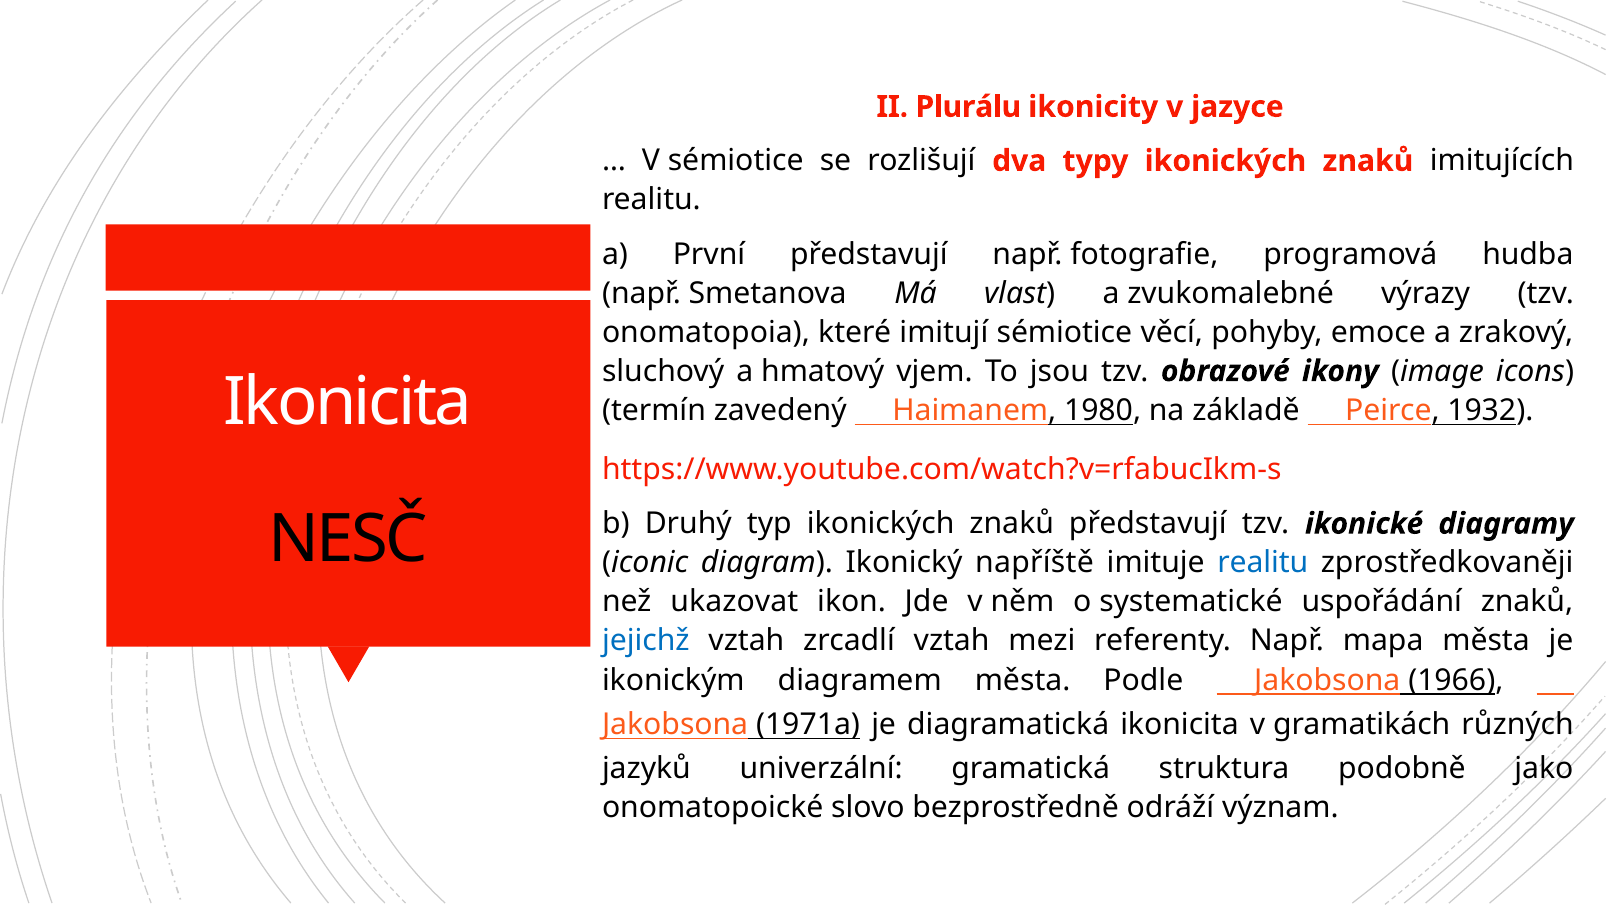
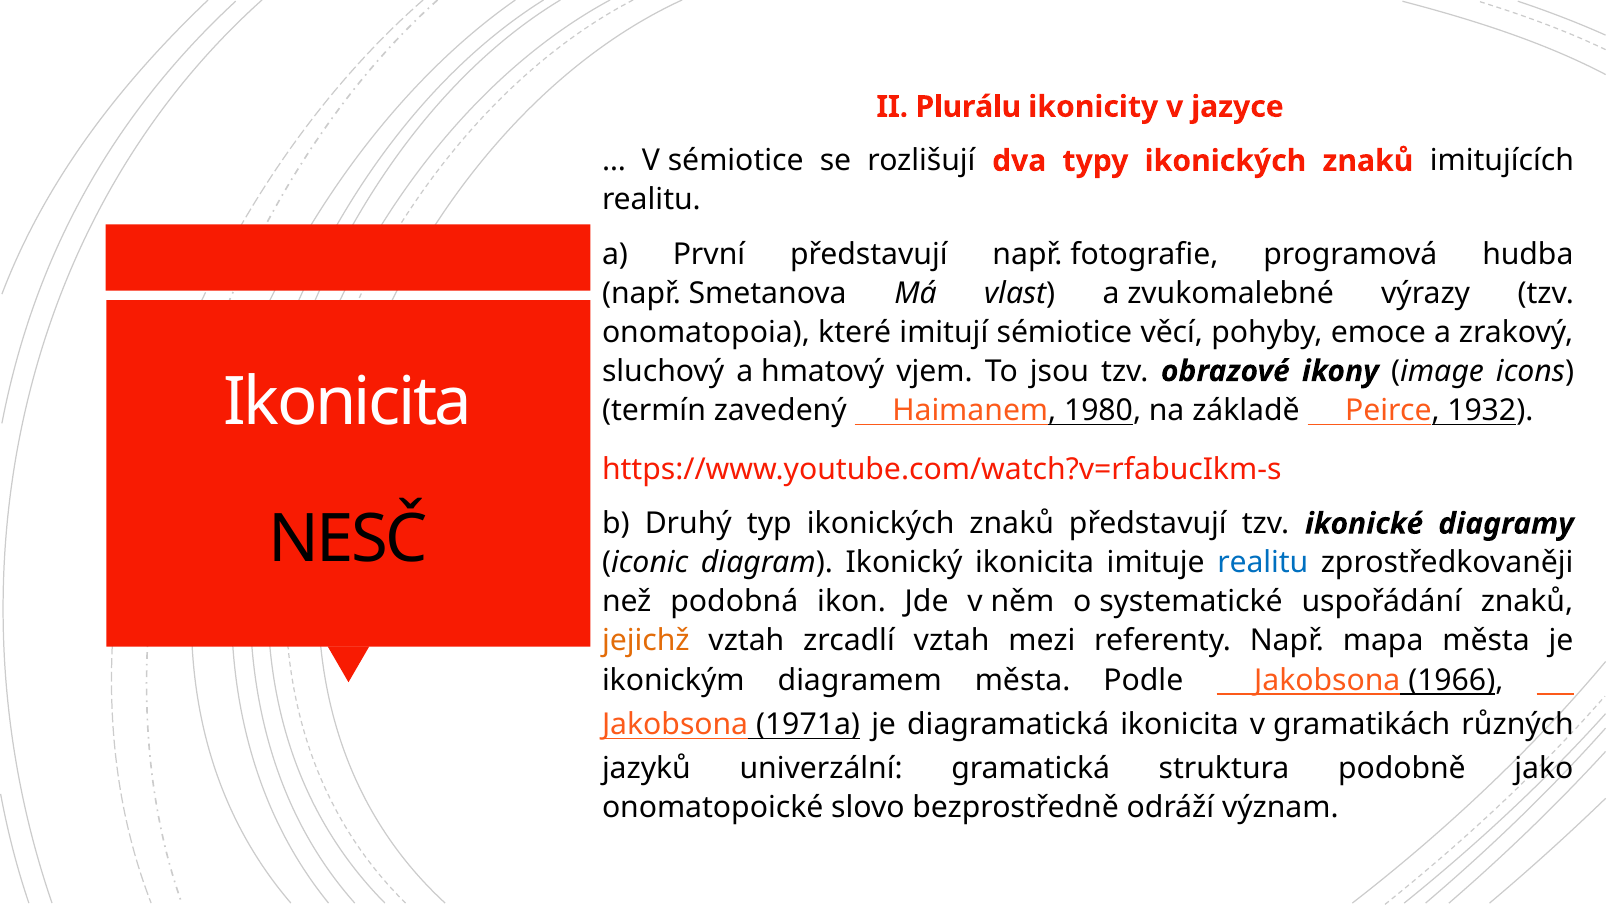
Ikonický napříště: napříště -> ikonicita (1035, 563)
ukazovat: ukazovat -> podobná (734, 602)
jejichž colour: blue -> orange (646, 641)
